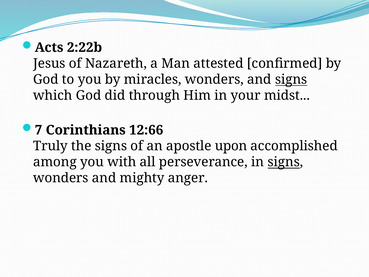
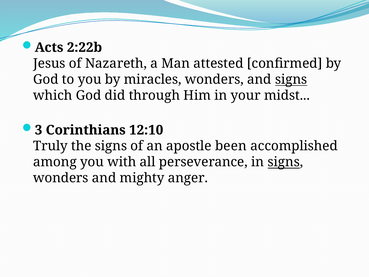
7: 7 -> 3 (38, 130)
12:66: 12:66 -> 12:10 (146, 130)
upon: upon -> been (231, 146)
